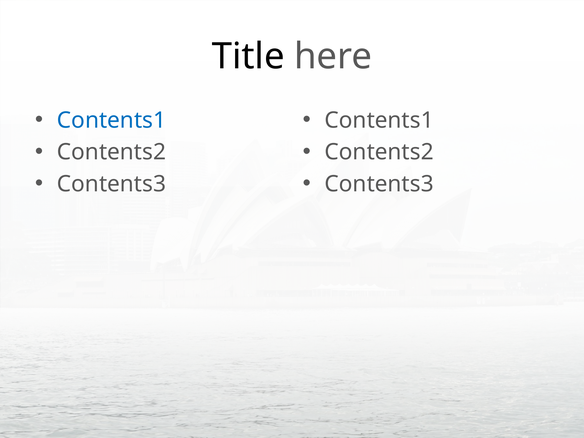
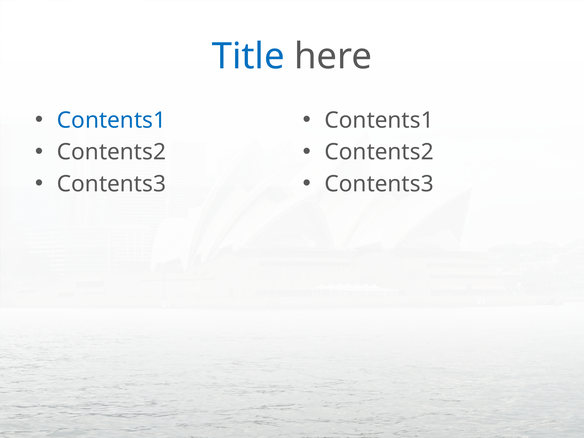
Title colour: black -> blue (248, 57)
